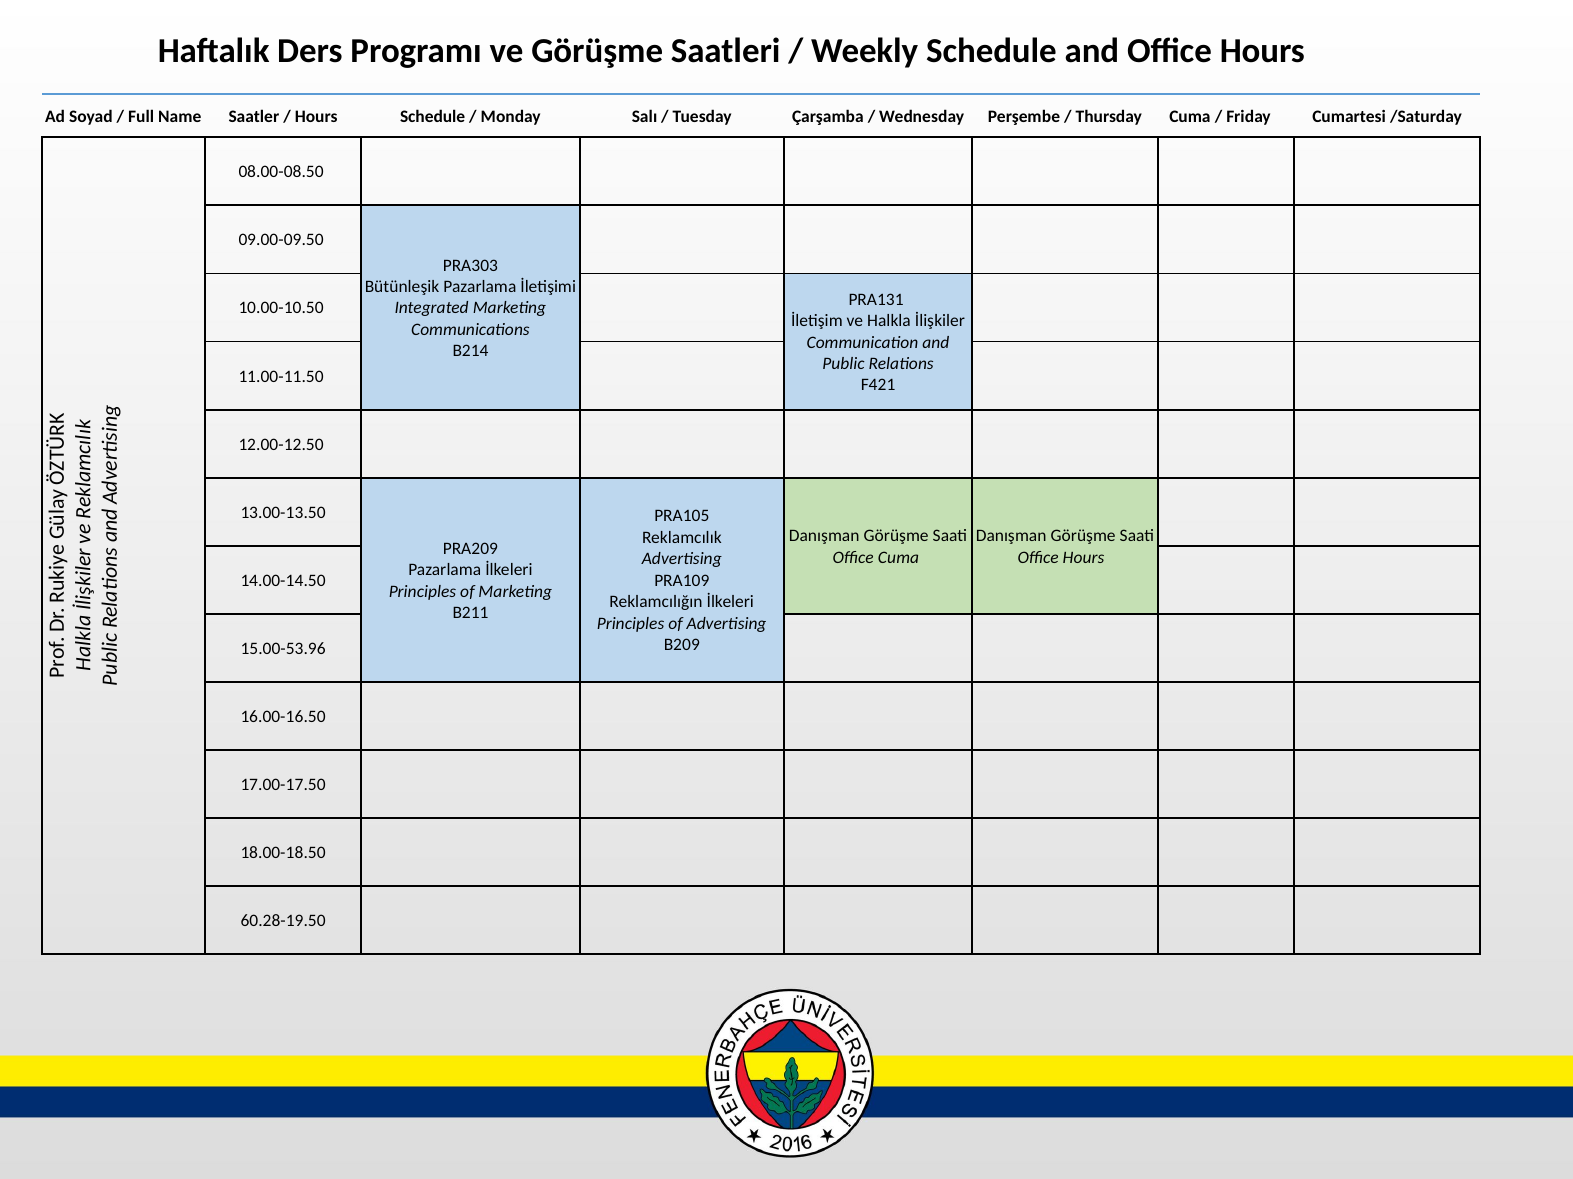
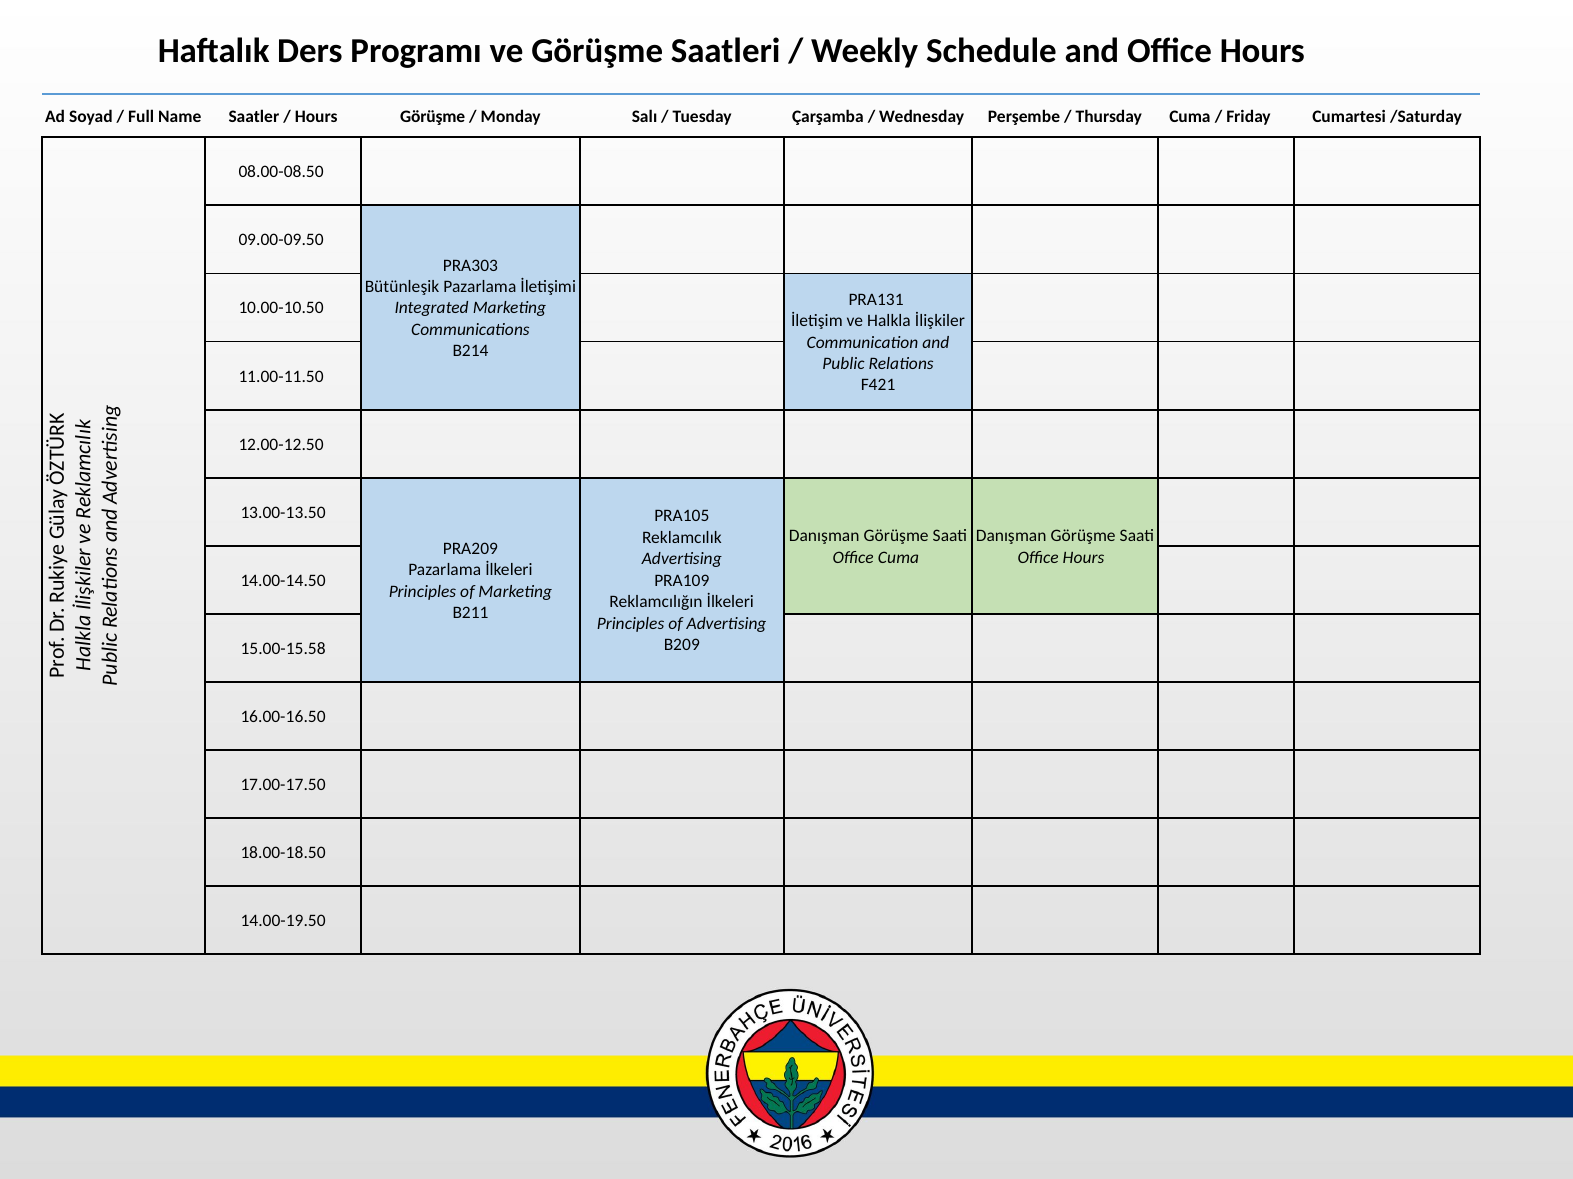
Hours Schedule: Schedule -> Görüşme (433, 117)
15.00-53.96: 15.00-53.96 -> 15.00-15.58 (283, 649)
60.28-19.50: 60.28-19.50 -> 14.00-19.50 (283, 922)
